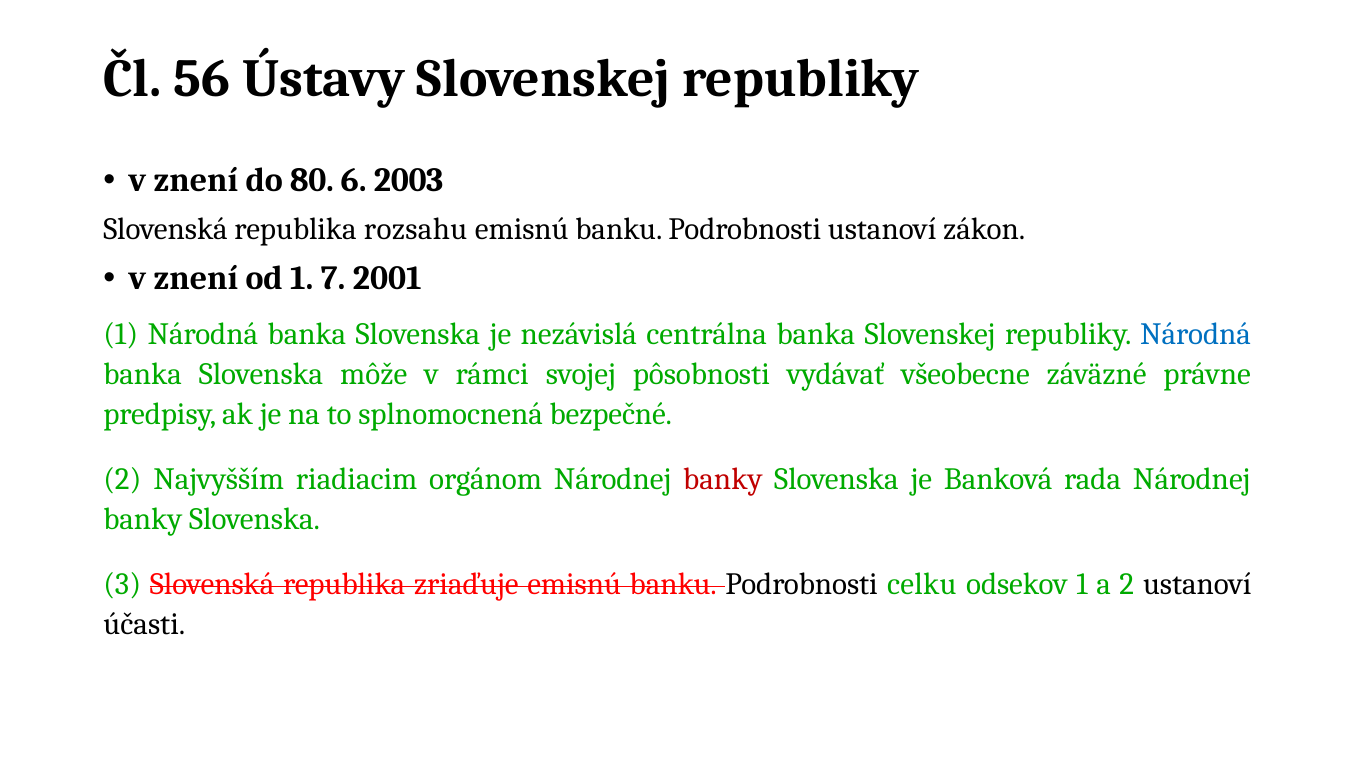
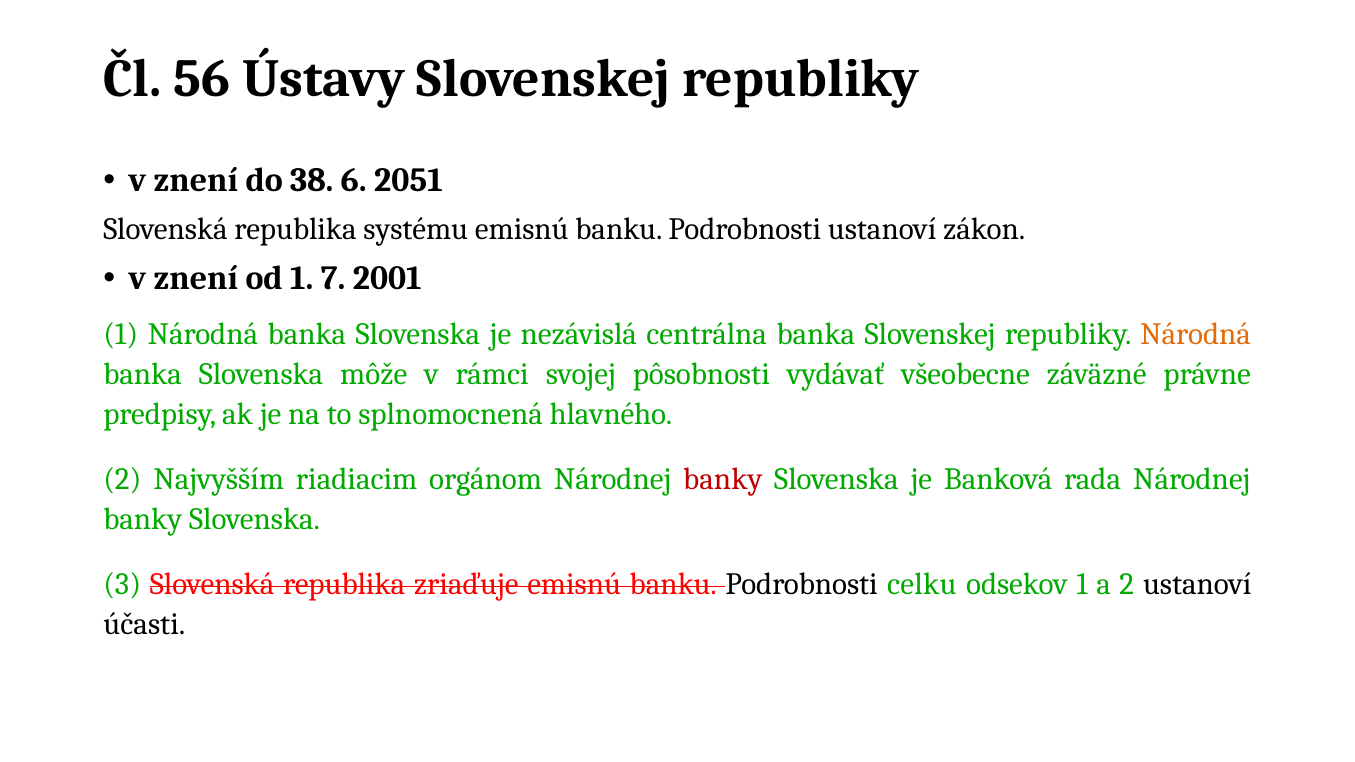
80: 80 -> 38 (312, 180)
2003: 2003 -> 2051 (408, 180)
rozsahu: rozsahu -> systému (416, 230)
Národná colour: blue -> orange (1196, 335)
bezpečné: bezpečné -> hlavného (611, 414)
